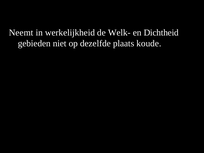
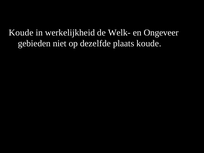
Neemt: Neemt -> Koude (21, 33)
Dichtheid: Dichtheid -> Ongeveer (161, 33)
